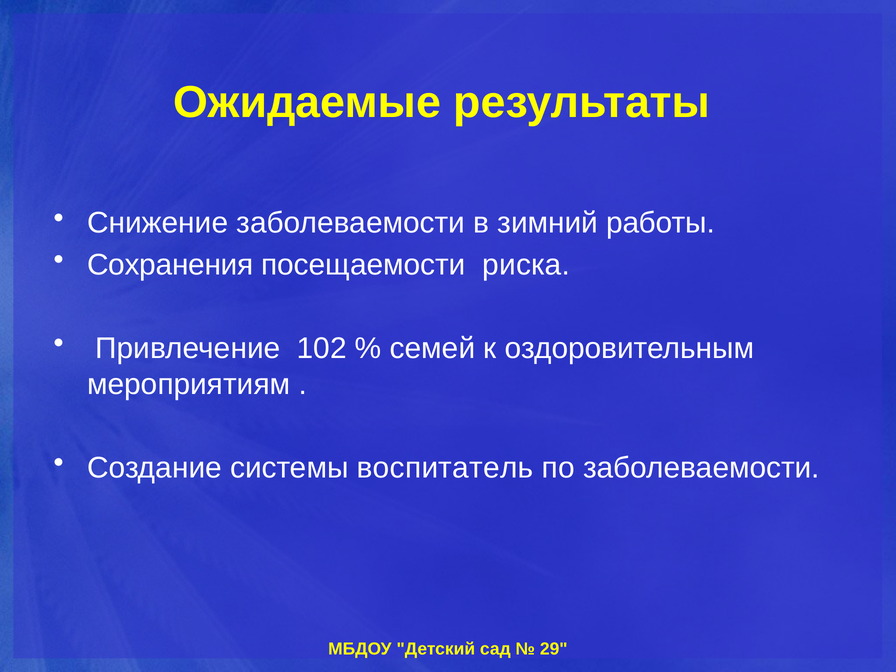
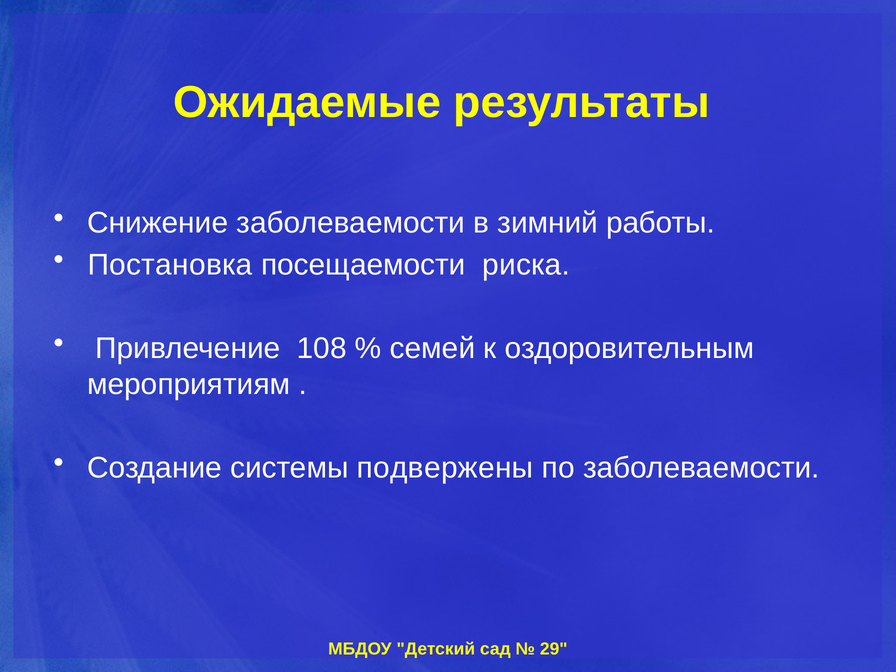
Сохранения: Сохранения -> Постановка (170, 265)
102: 102 -> 108 (322, 349)
воспитатель: воспитатель -> подвержены (445, 468)
